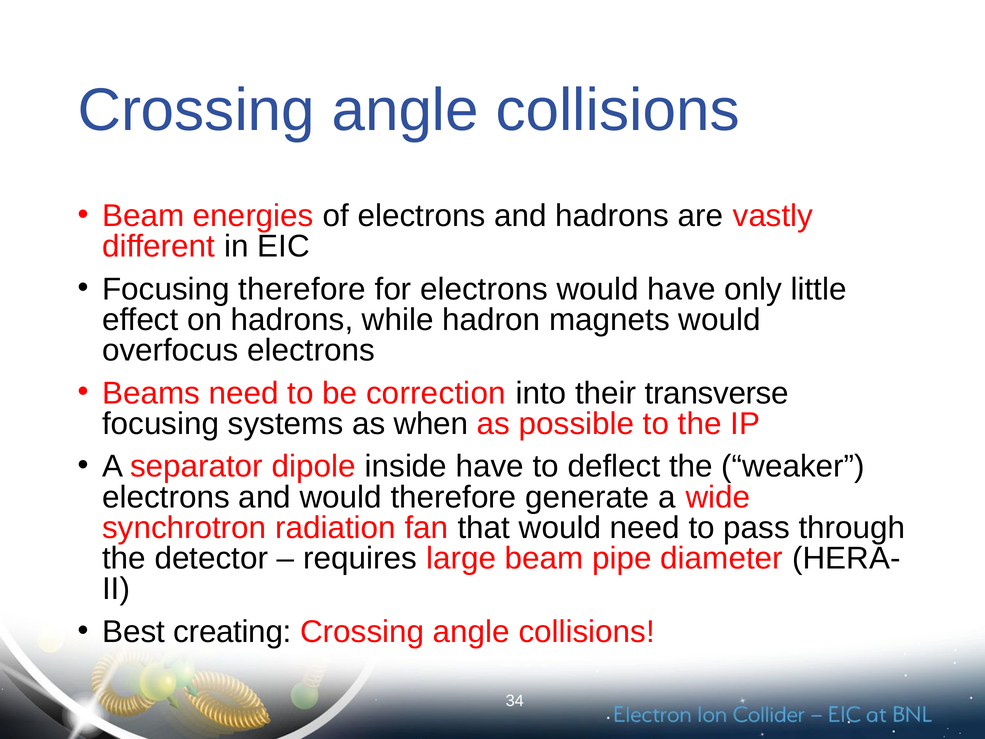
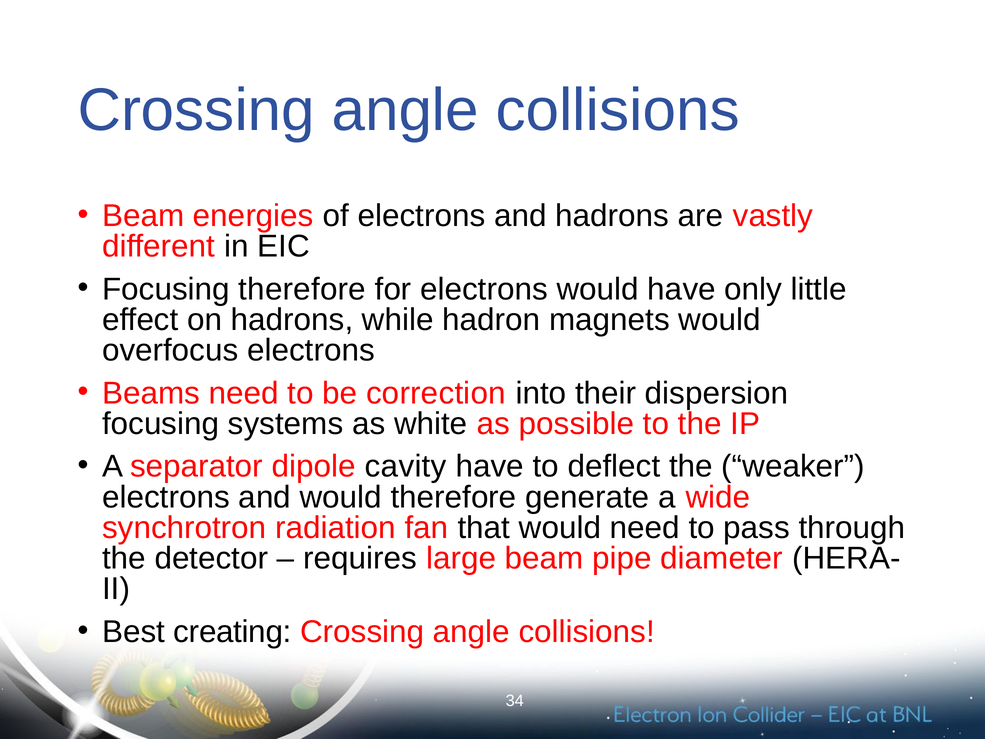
transverse: transverse -> dispersion (717, 393)
when: when -> white (431, 424)
inside: inside -> cavity (406, 466)
